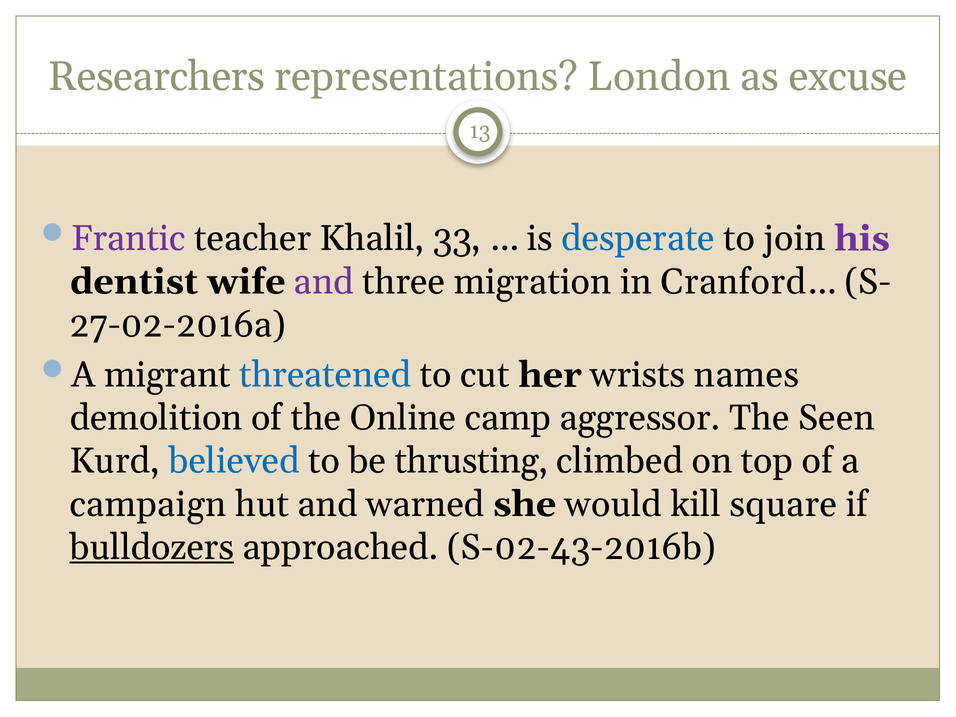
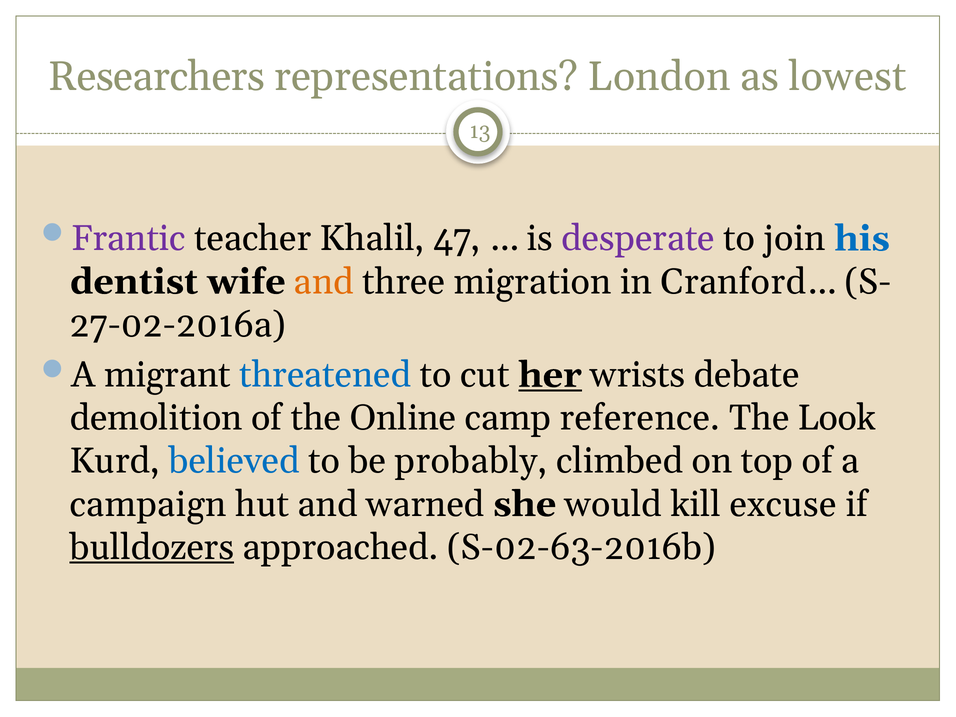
excuse: excuse -> lowest (848, 77)
33: 33 -> 47 (457, 239)
desperate colour: blue -> purple (638, 239)
his colour: purple -> blue (862, 239)
and colour: purple -> orange (324, 282)
her underline: none -> present (550, 375)
names: names -> debate (747, 375)
aggressor: aggressor -> reference (640, 418)
Seen: Seen -> Look (837, 418)
thrusting: thrusting -> probably (471, 461)
square: square -> excuse (783, 504)
S-02-43-2016b: S-02-43-2016b -> S-02-63-2016b (581, 547)
